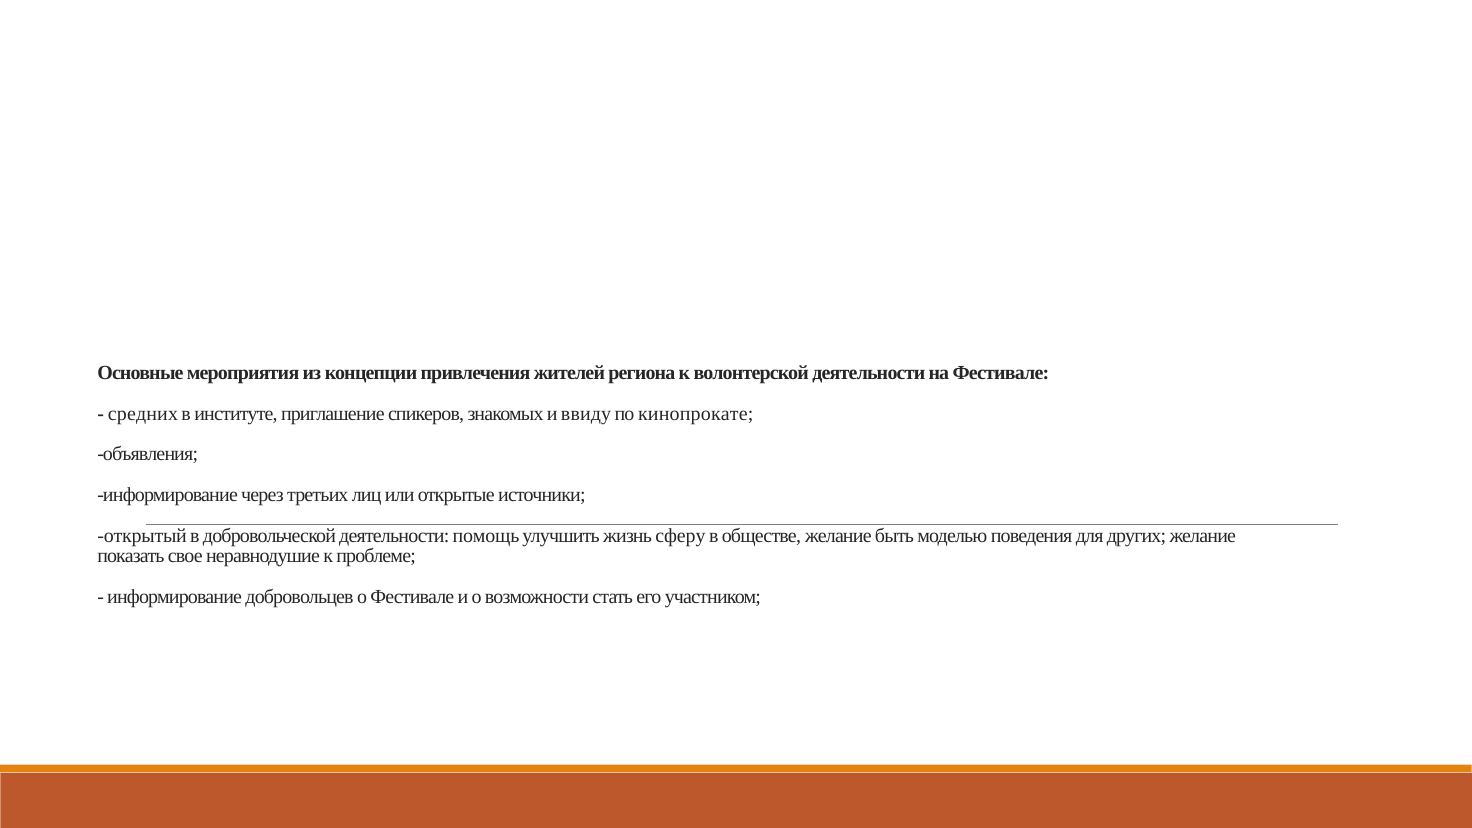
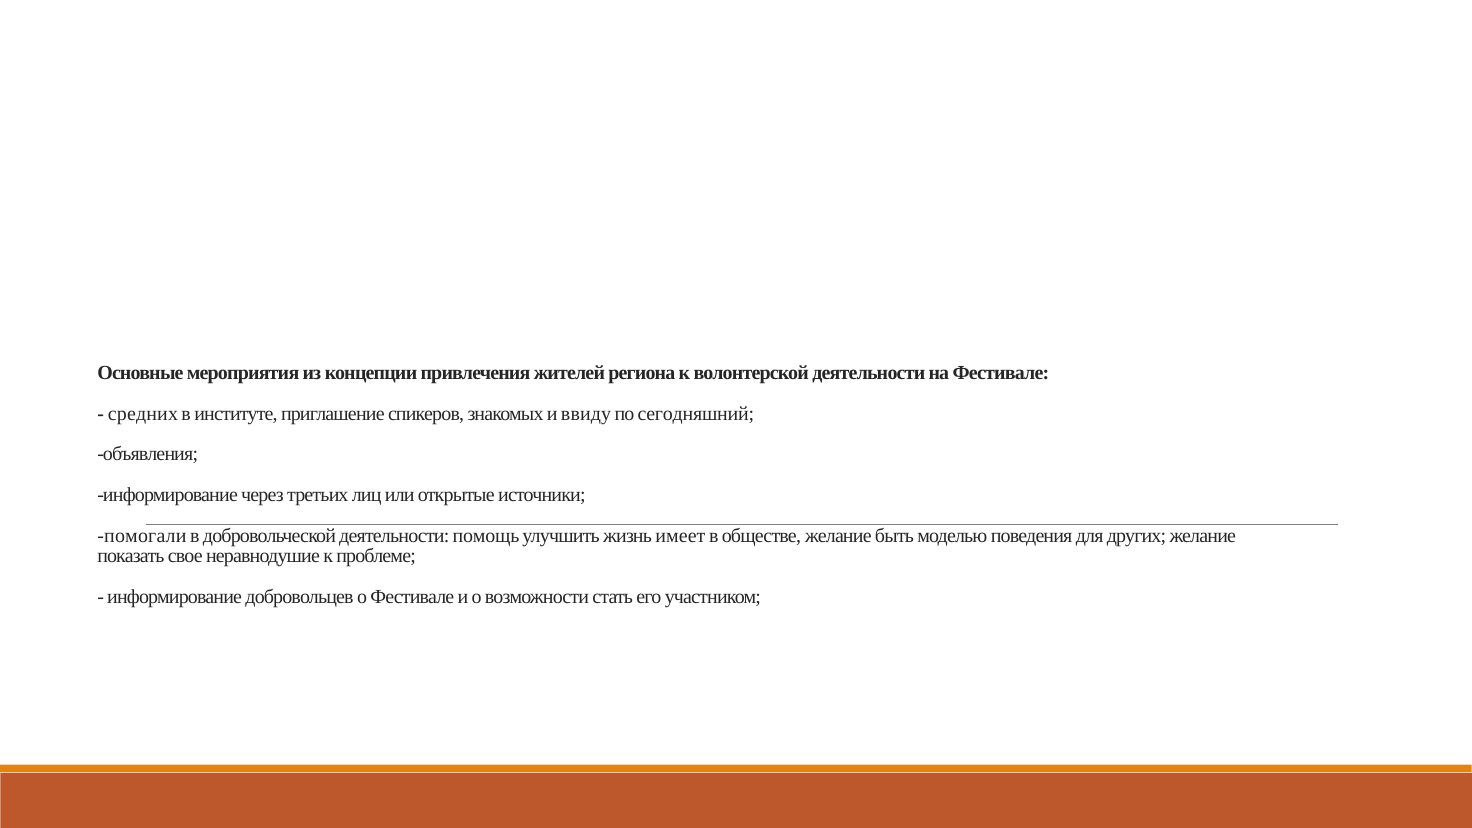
кинопрокате: кинопрокате -> сегодняшний (696, 414)
открытый: открытый -> помогали (142, 536)
сферу: сферу -> имеет (680, 536)
